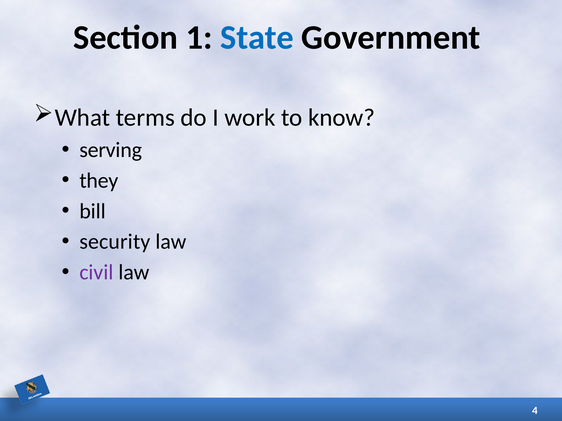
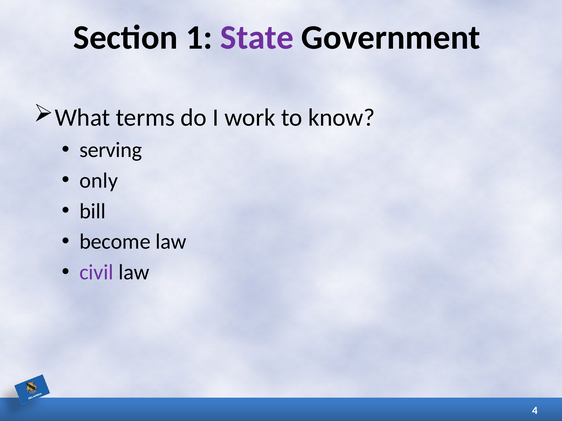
State colour: blue -> purple (257, 38)
they: they -> only (99, 181)
security: security -> become (115, 242)
